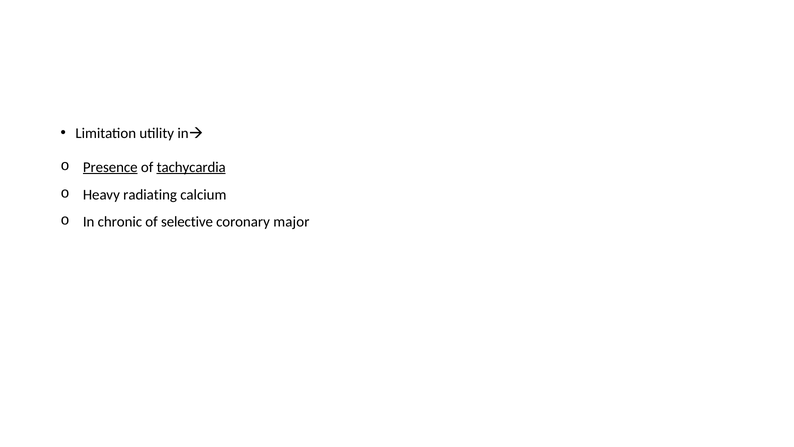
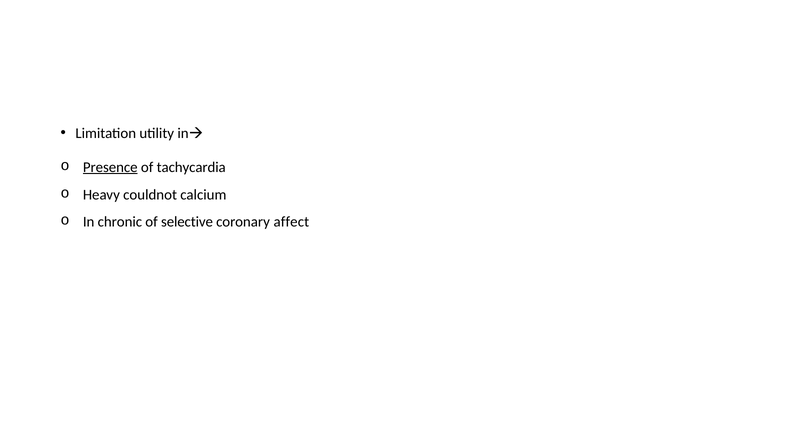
tachycardia underline: present -> none (191, 167)
radiating: radiating -> couldnot (150, 194)
major: major -> affect (291, 222)
